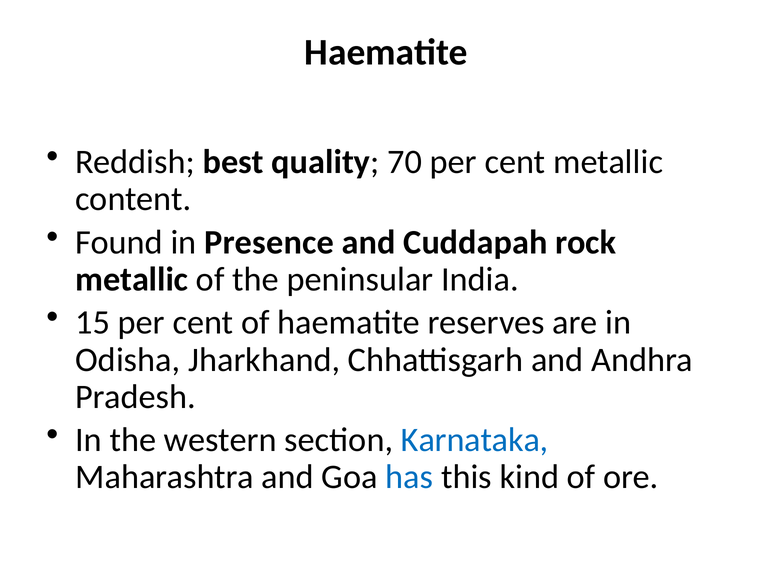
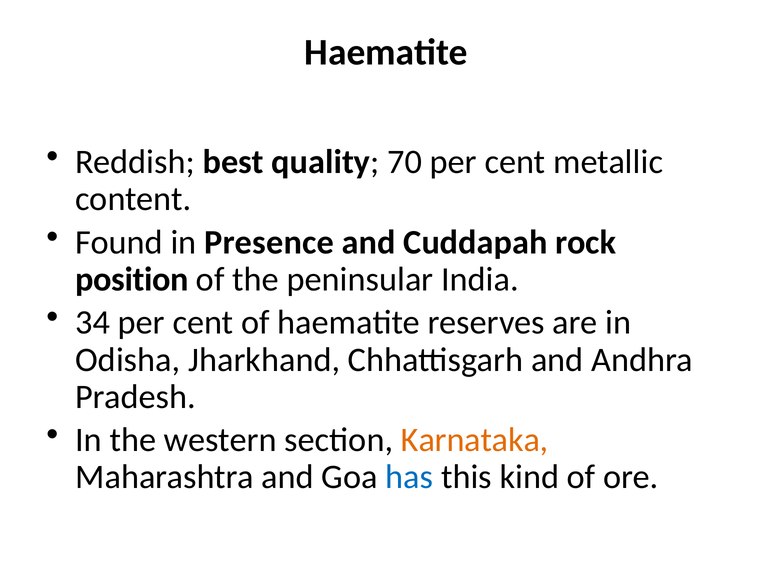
metallic: metallic -> position (132, 279)
15: 15 -> 34 (93, 323)
Karnataka colour: blue -> orange (475, 440)
